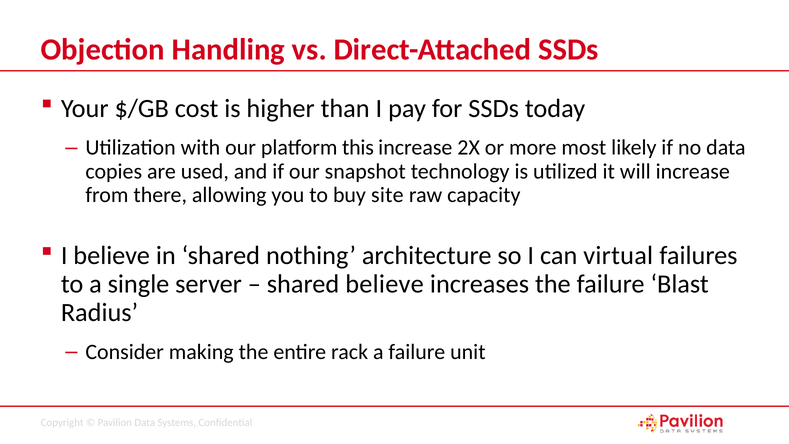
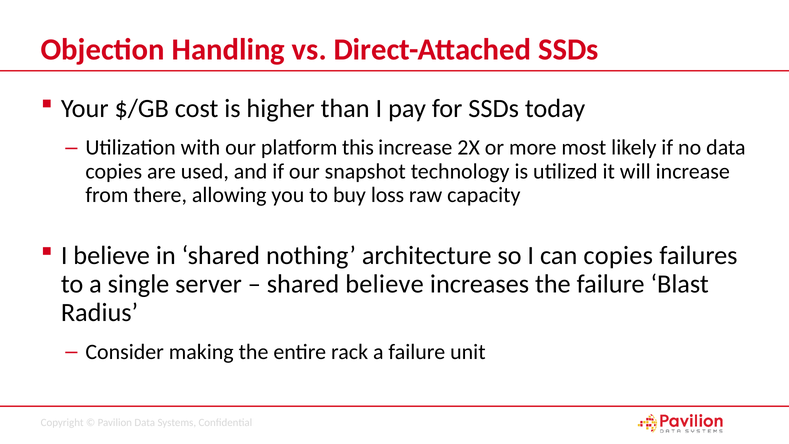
site: site -> loss (388, 195)
can virtual: virtual -> copies (618, 256)
